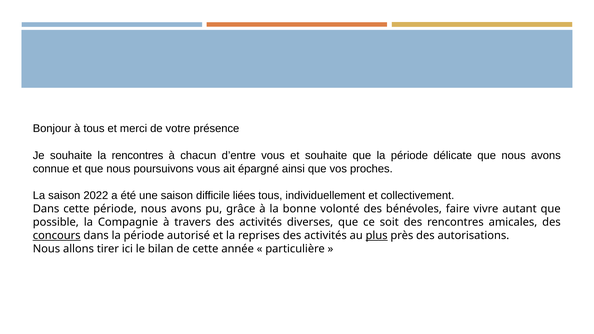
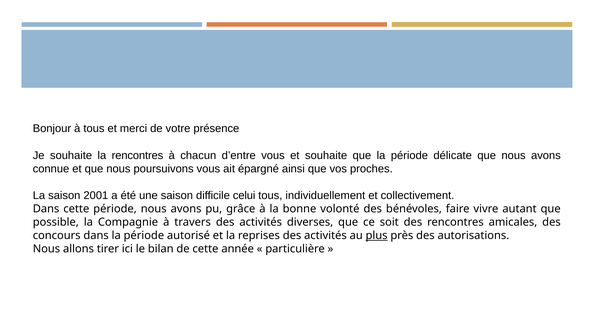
2022: 2022 -> 2001 (96, 195)
liées: liées -> celui (244, 195)
concours underline: present -> none (57, 236)
